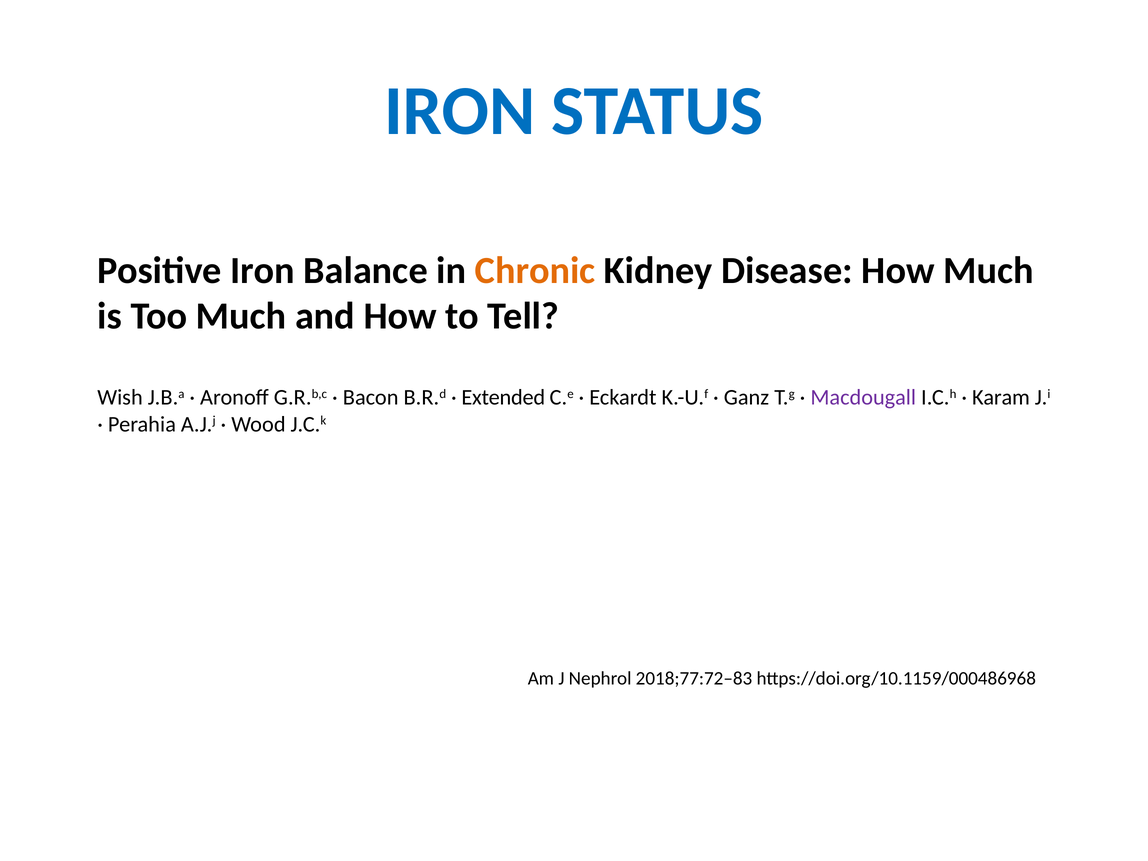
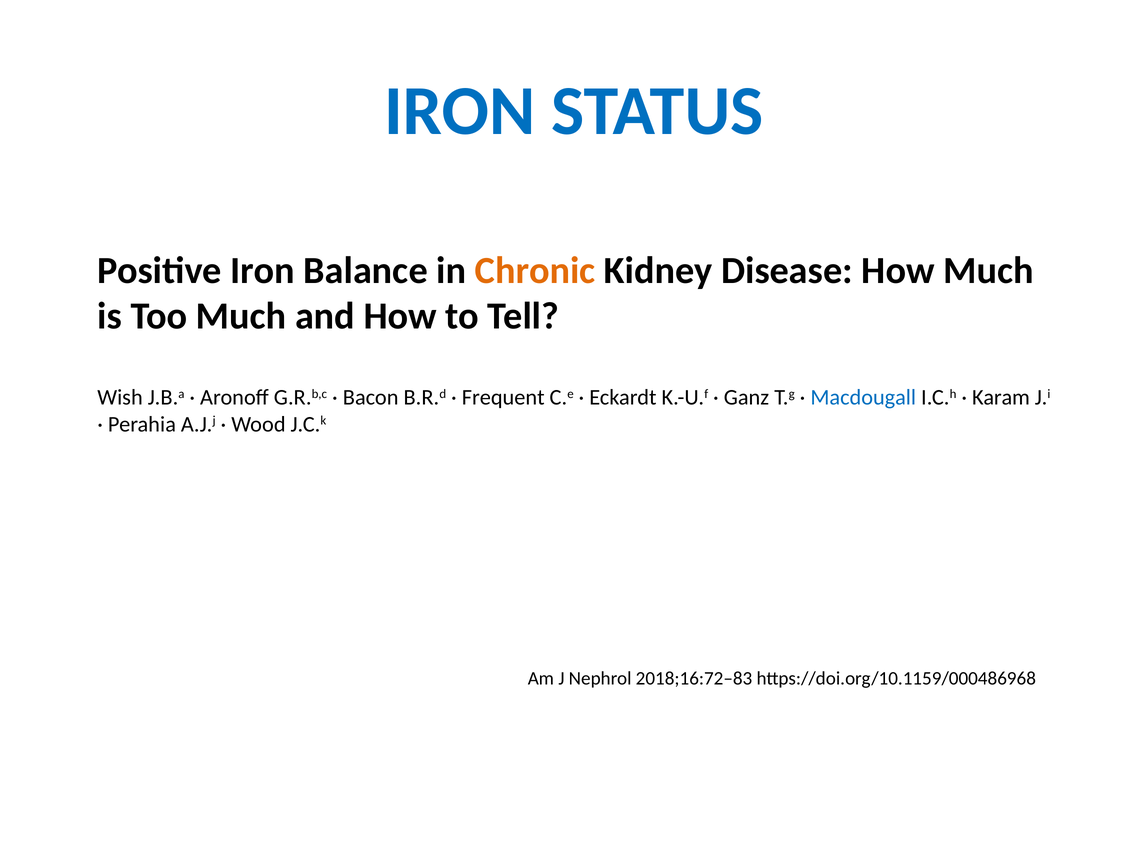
Extended: Extended -> Frequent (503, 398)
Macdougall colour: purple -> blue (863, 398)
2018;77:72–83: 2018;77:72–83 -> 2018;16:72–83 (694, 679)
